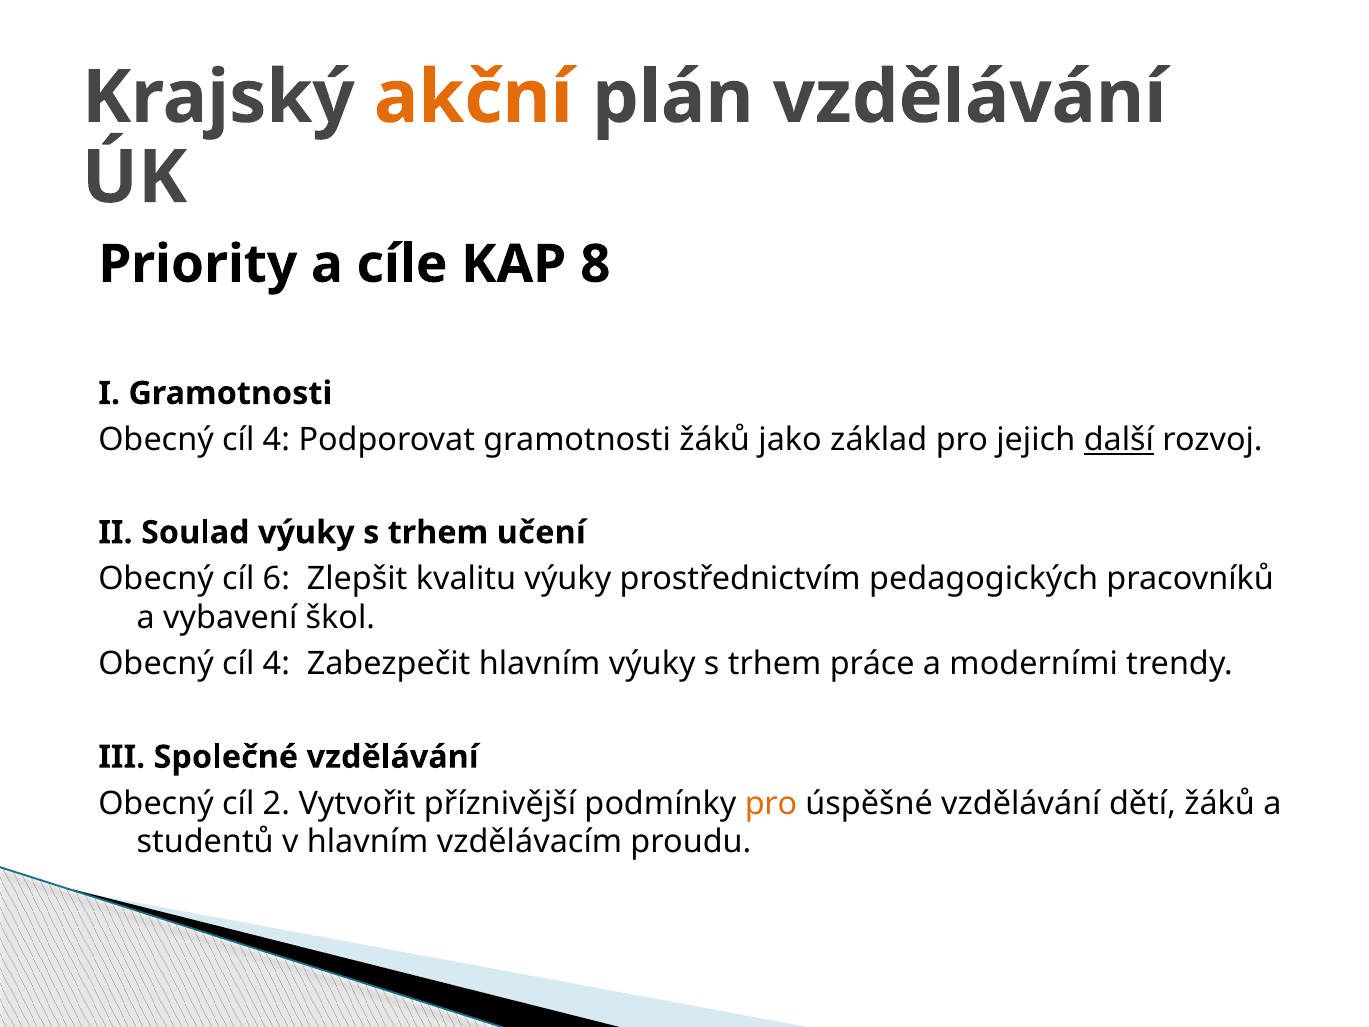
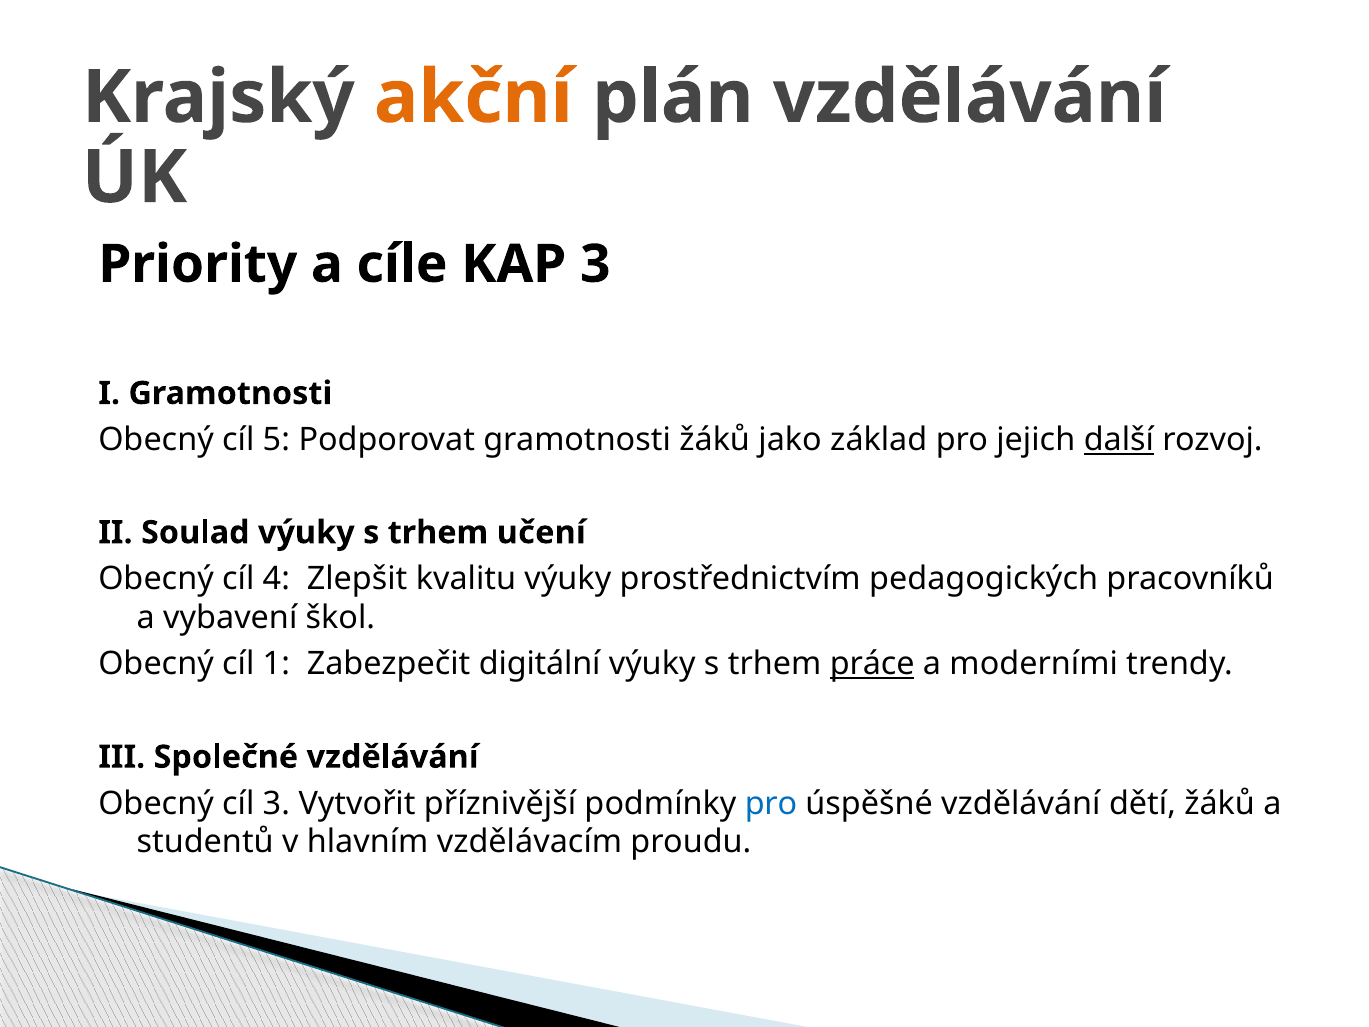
KAP 8: 8 -> 3 (595, 264)
4: 4 -> 5 (276, 440)
6: 6 -> 4 (276, 579)
4: 4 -> 1 (276, 664)
Zabezpečit hlavním: hlavním -> digitální (540, 664)
práce underline: none -> present (872, 664)
cíl 2: 2 -> 3 (276, 803)
pro colour: orange -> blue (771, 803)
